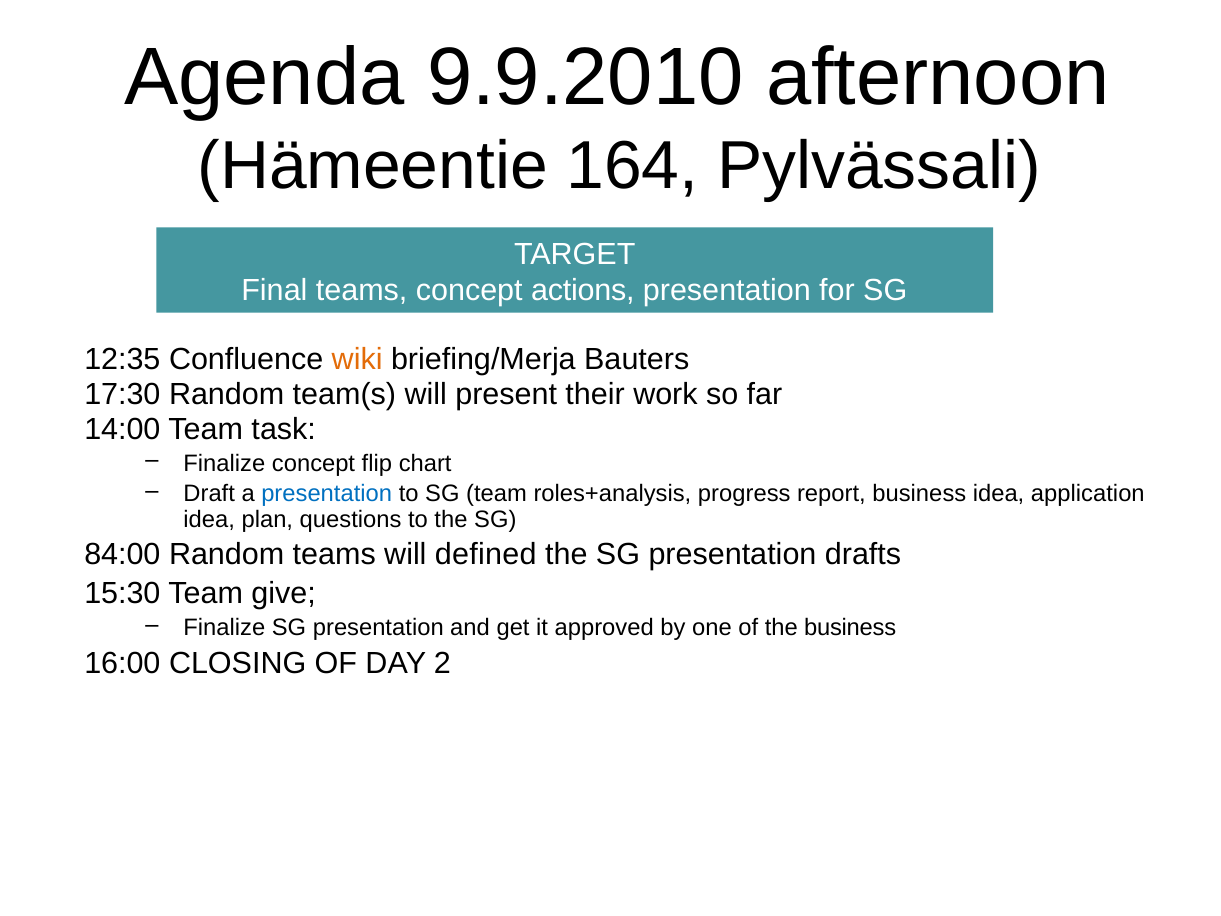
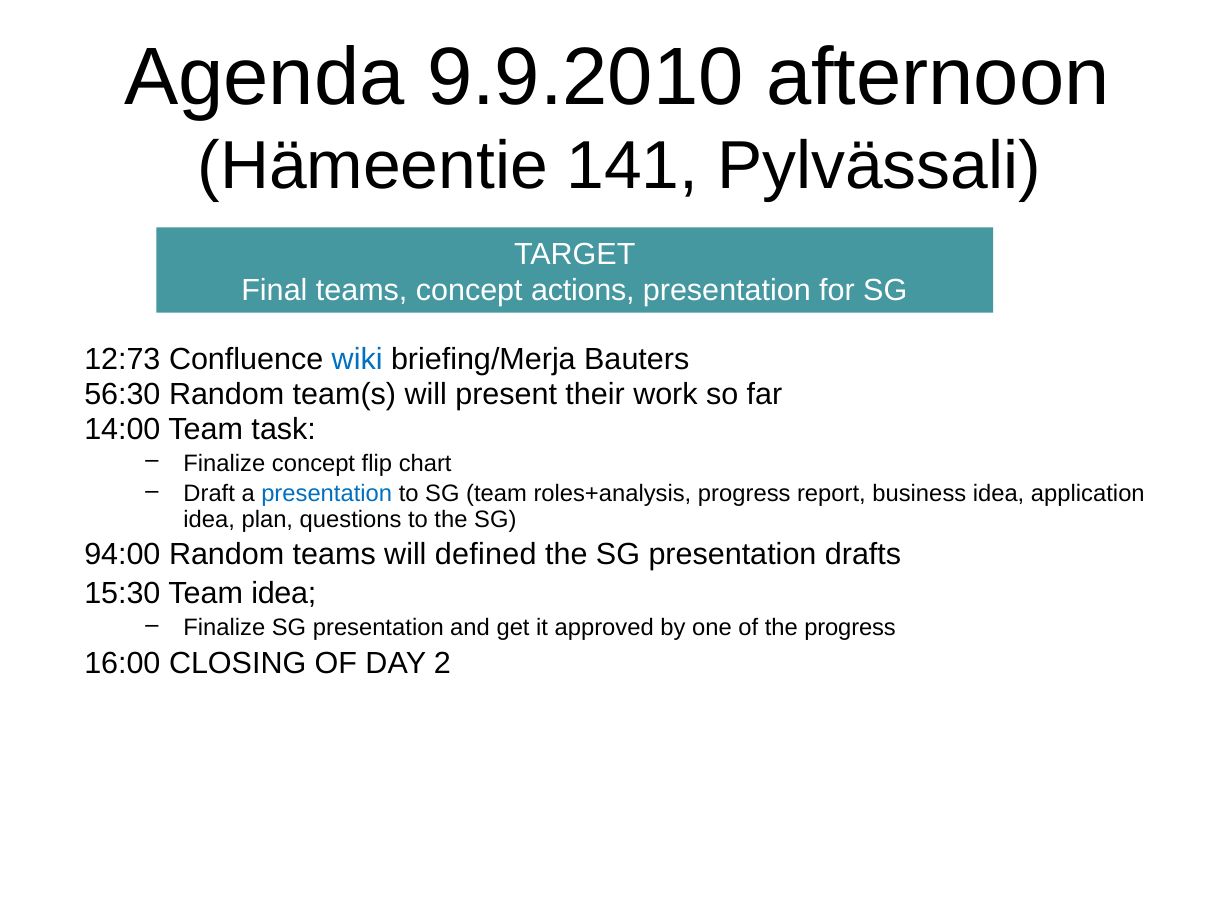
164: 164 -> 141 (633, 167)
12:35: 12:35 -> 12:73 (122, 359)
wiki colour: orange -> blue (357, 359)
17:30: 17:30 -> 56:30 (122, 394)
84:00: 84:00 -> 94:00 (122, 555)
Team give: give -> idea (284, 594)
the business: business -> progress (850, 628)
